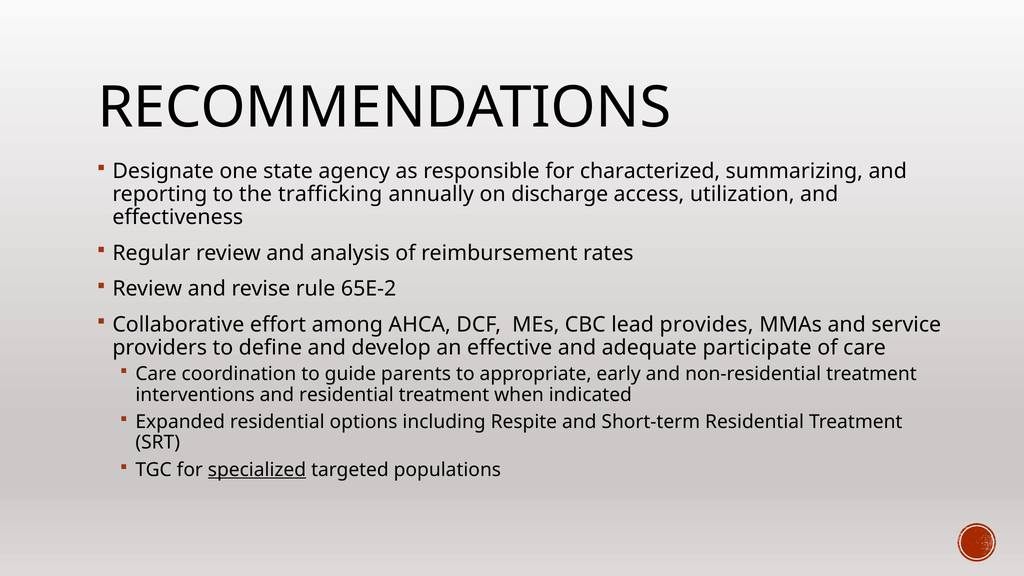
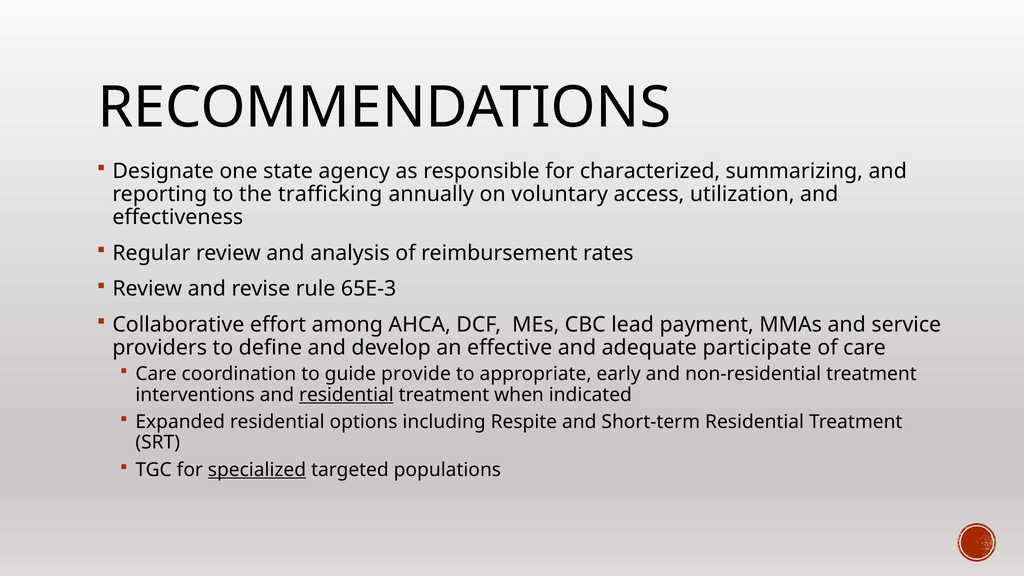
discharge: discharge -> voluntary (560, 194)
65E-2: 65E-2 -> 65E-3 (369, 289)
provides: provides -> payment (707, 325)
parents: parents -> provide (416, 374)
residential underline: none -> present (346, 395)
